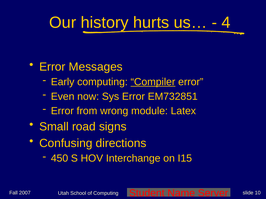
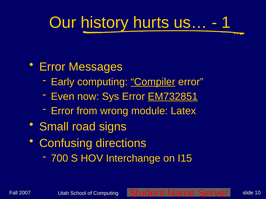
4: 4 -> 1 (226, 23)
EM732851 underline: none -> present (173, 97)
450: 450 -> 700 (59, 159)
